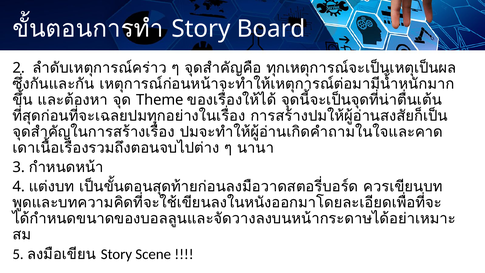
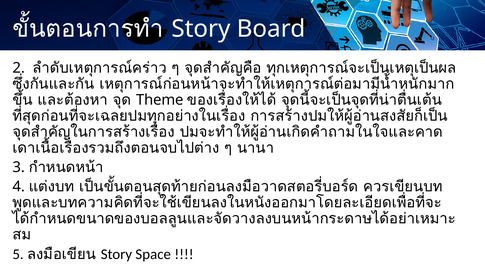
Scene: Scene -> Space (153, 254)
